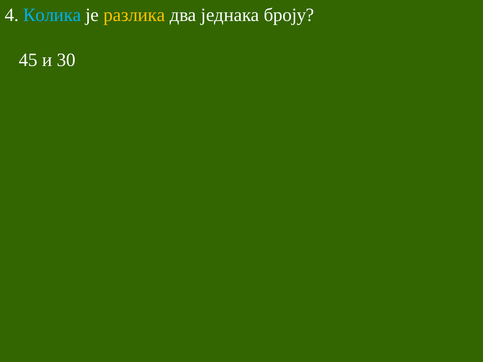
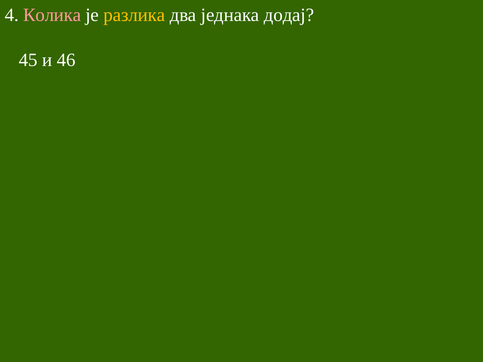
Колика colour: light blue -> pink (52, 15)
броју: броју -> додај (289, 15)
30: 30 -> 46 (66, 60)
